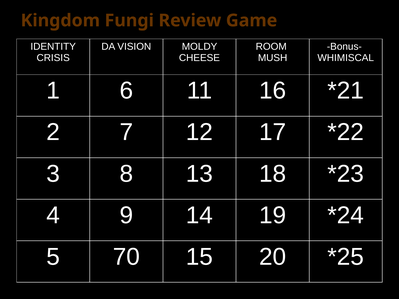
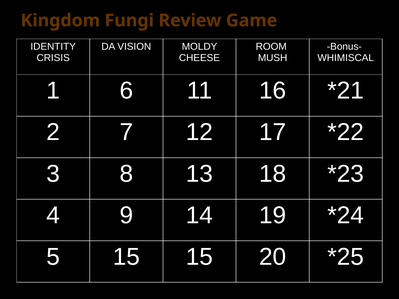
5 70: 70 -> 15 (126, 257)
